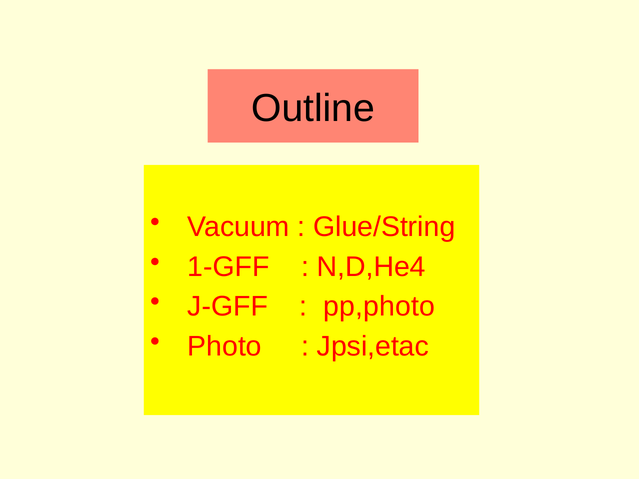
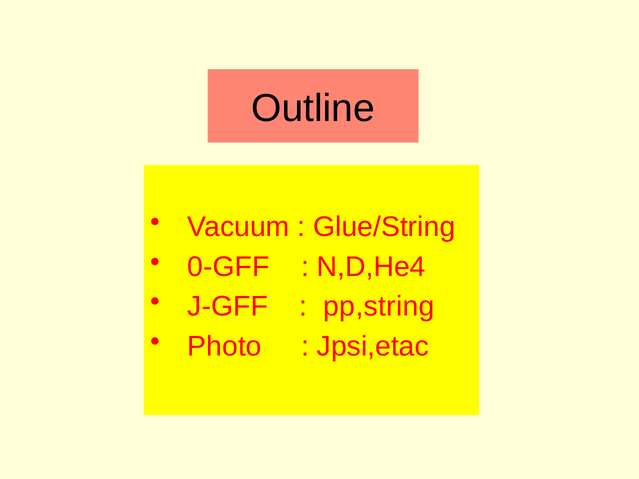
1-GFF: 1-GFF -> 0-GFF (228, 267)
pp,photo: pp,photo -> pp,string (379, 307)
